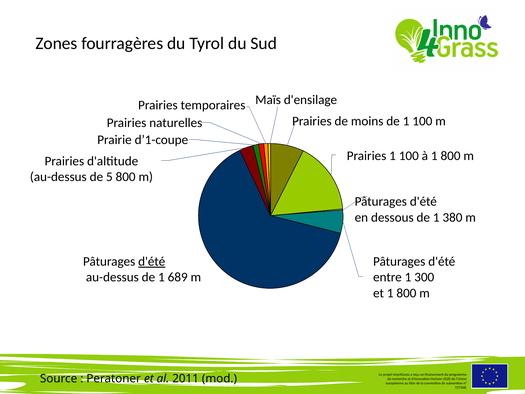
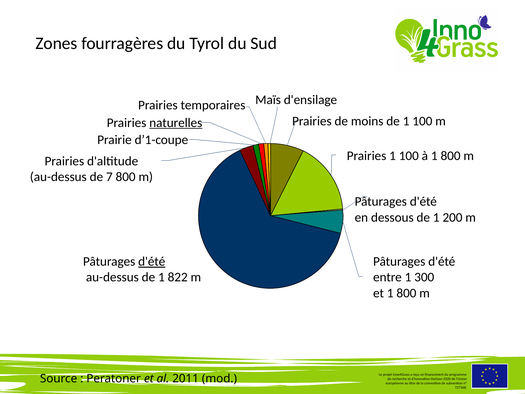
naturelles underline: none -> present (176, 123)
5: 5 -> 7 (109, 177)
380: 380 -> 200 (452, 217)
689: 689 -> 822 (178, 277)
